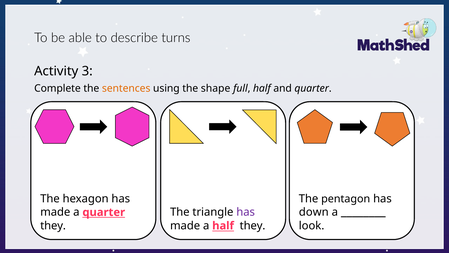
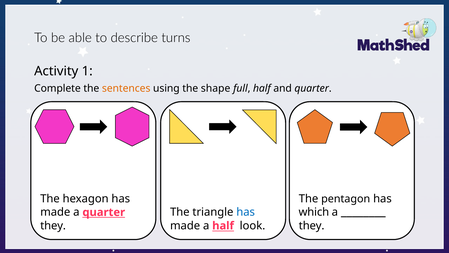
3: 3 -> 1 (87, 71)
has colour: purple -> blue (246, 212)
down: down -> which (314, 212)
half they: they -> look (253, 225)
look: look -> they (312, 225)
